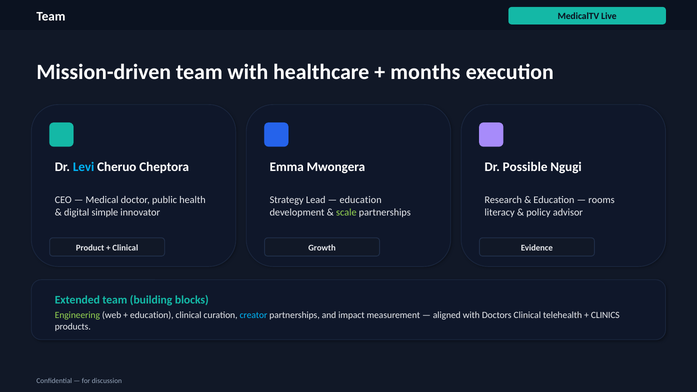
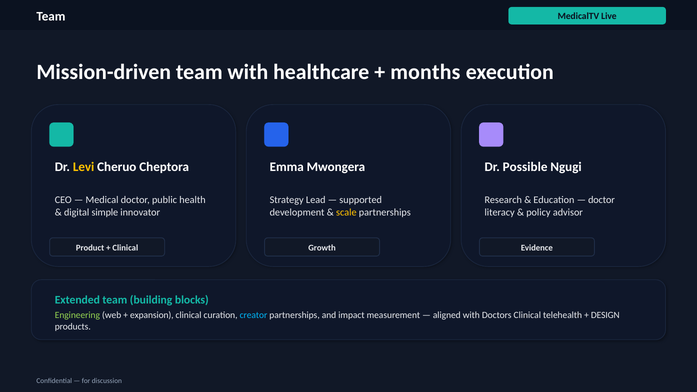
Levi colour: light blue -> yellow (84, 167)
education: education -> supported (361, 200)
rooms: rooms -> doctor (602, 200)
scale colour: light green -> yellow (346, 212)
education: education -> expansion (152, 315)
CLINICS: CLINICS -> DESIGN (605, 315)
